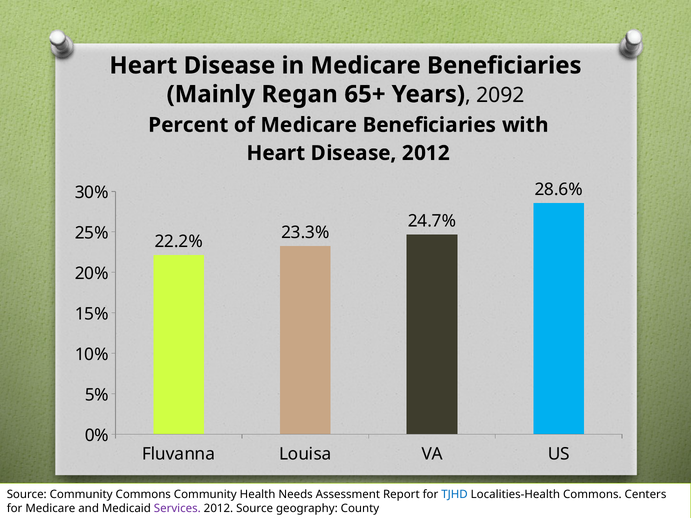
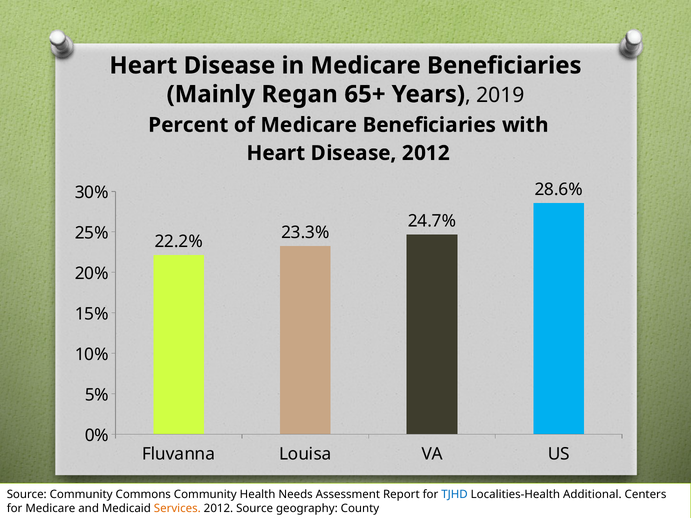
2092: 2092 -> 2019 (500, 95)
Localities-Health Commons: Commons -> Additional (592, 495)
Services colour: purple -> orange (177, 509)
